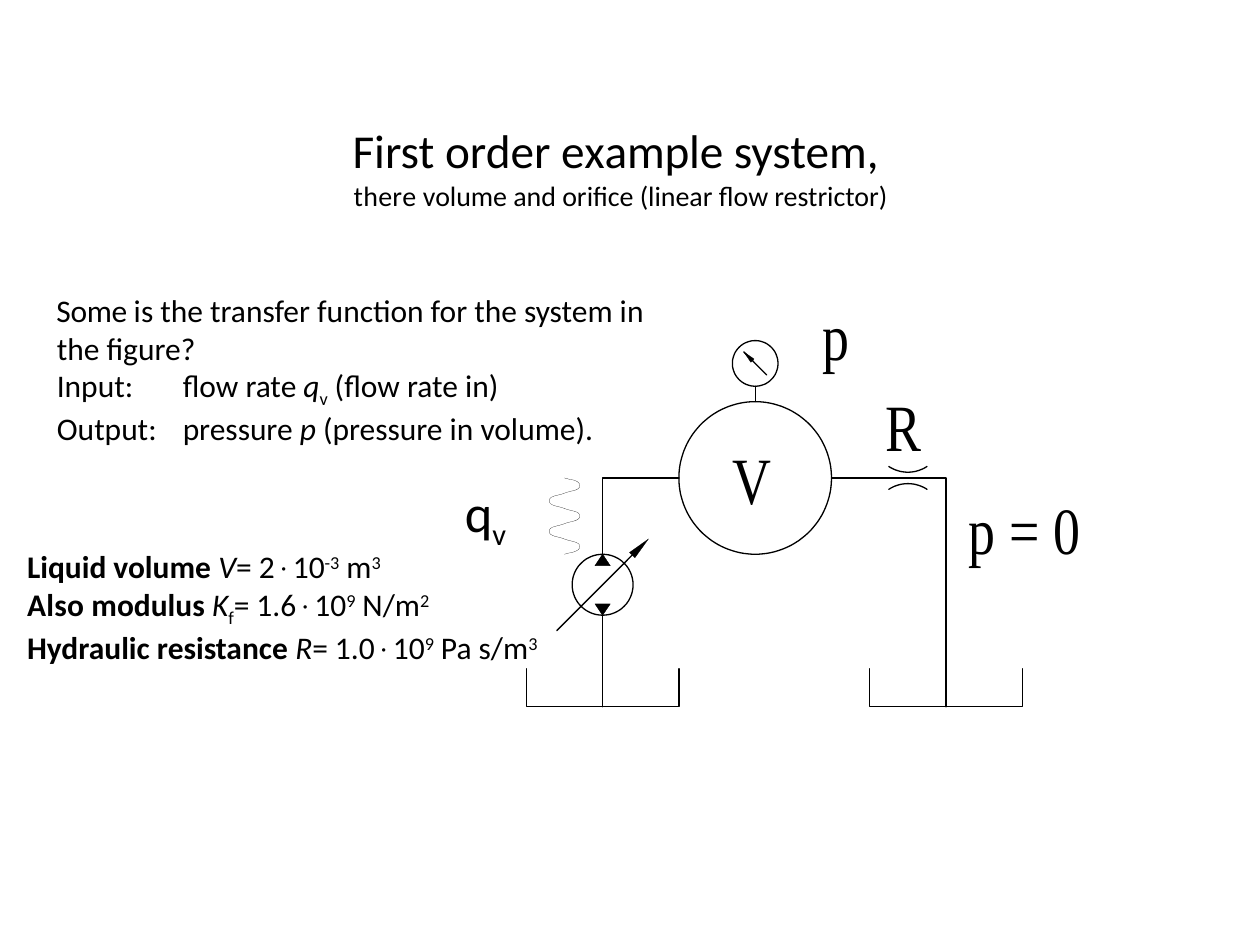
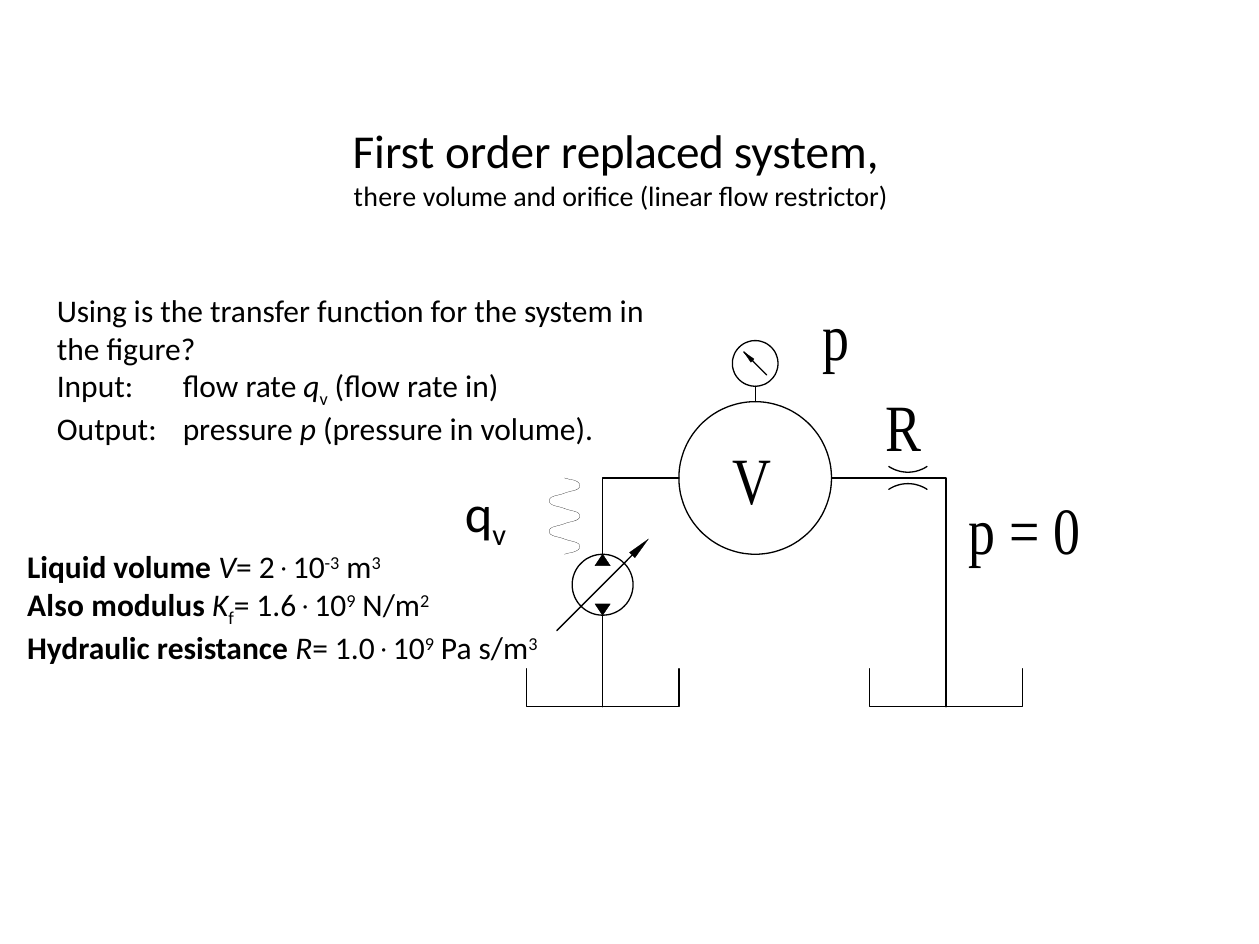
example: example -> replaced (642, 153)
Some: Some -> Using (92, 312)
